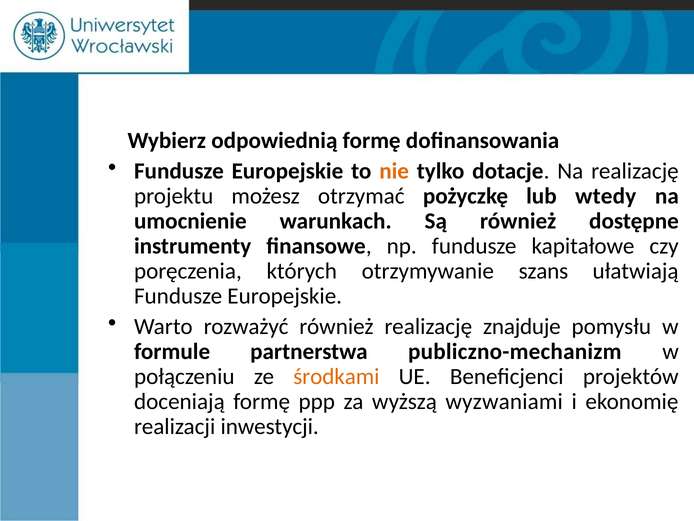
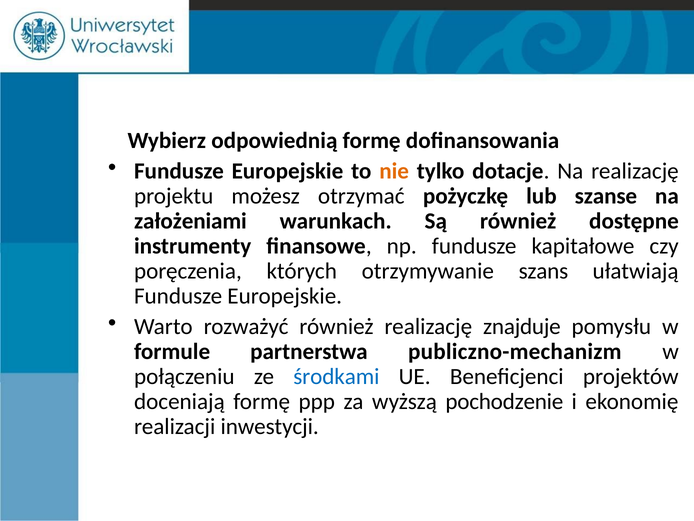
wtedy: wtedy -> szanse (606, 196)
umocnienie: umocnienie -> założeniami (190, 221)
środkami colour: orange -> blue (336, 376)
wyzwaniami: wyzwaniami -> pochodzenie (504, 401)
